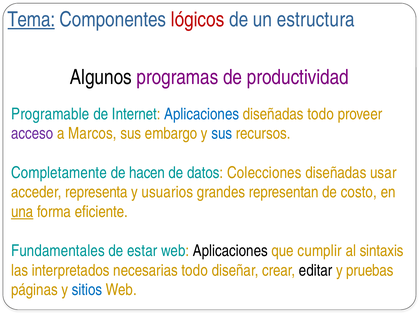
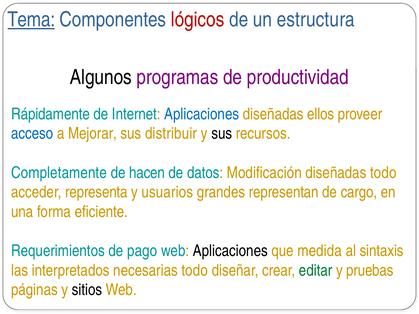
Programable: Programable -> Rápidamente (50, 114)
diseñadas todo: todo -> ellos (321, 114)
acceso colour: purple -> blue (32, 134)
Marcos: Marcos -> Mejorar (93, 134)
embargo: embargo -> distribuir (171, 134)
sus colour: blue -> black (222, 134)
Colecciones: Colecciones -> Modificación (264, 173)
diseñadas usar: usar -> todo (383, 173)
costo: costo -> cargo (359, 192)
una underline: present -> none (22, 212)
Fundamentales: Fundamentales -> Requerimientos (58, 251)
estar: estar -> pago (142, 251)
cumplir: cumplir -> medida (320, 251)
editar colour: black -> green (316, 271)
sitios colour: blue -> black (87, 290)
